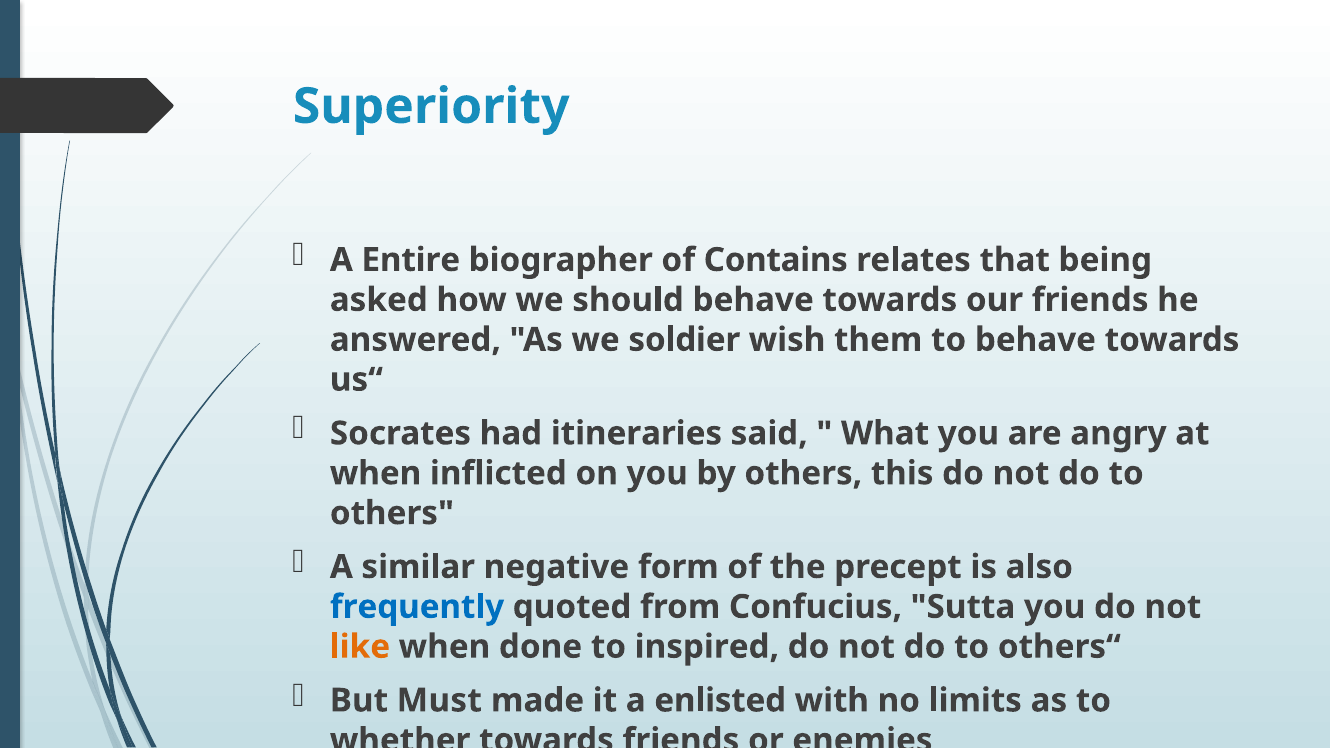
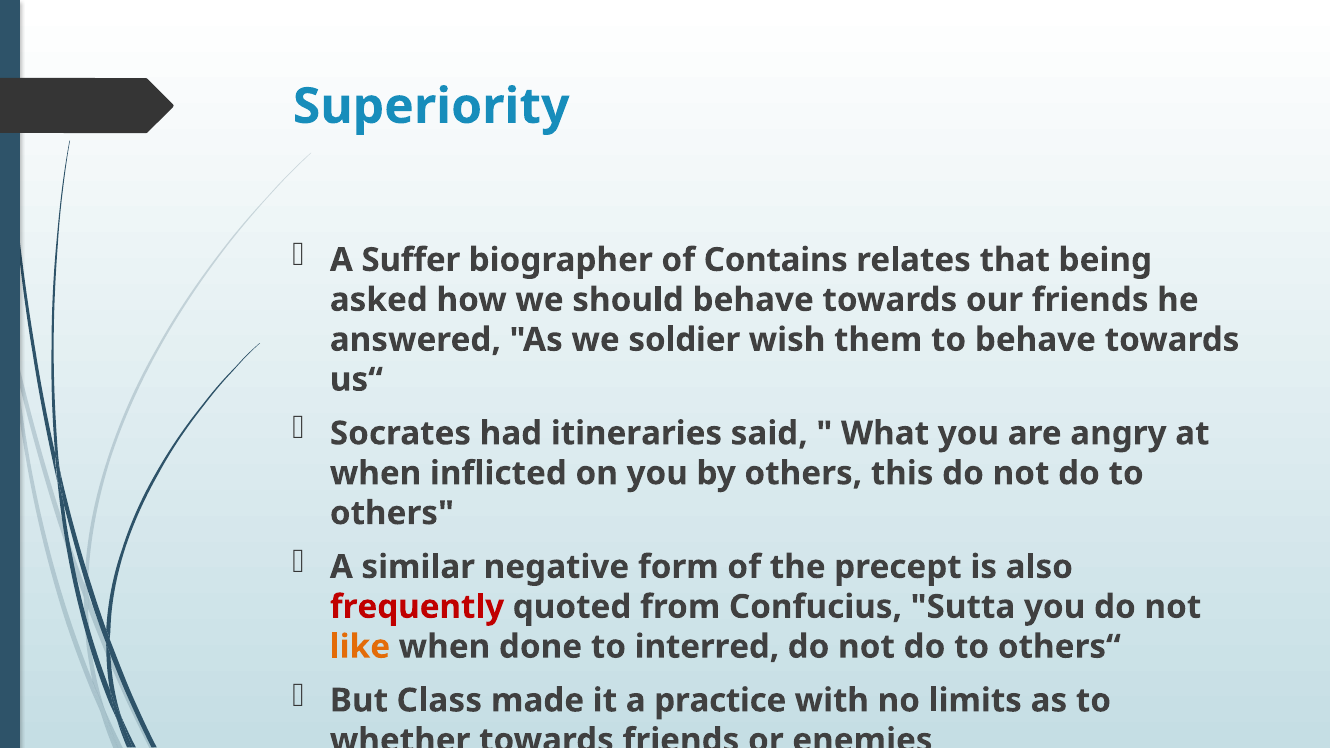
Entire: Entire -> Suffer (411, 260)
frequently colour: blue -> red (417, 607)
inspired: inspired -> interred (707, 647)
Must: Must -> Class (439, 701)
enlisted: enlisted -> practice (720, 701)
